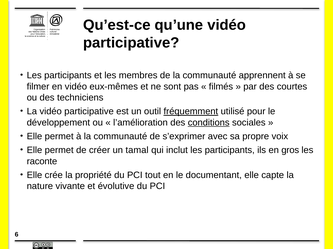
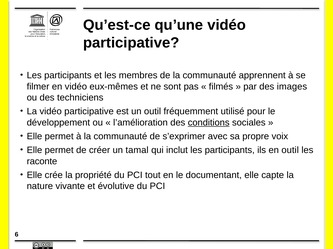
courtes: courtes -> images (292, 87)
fréquemment underline: present -> none (191, 112)
en gros: gros -> outil (290, 151)
